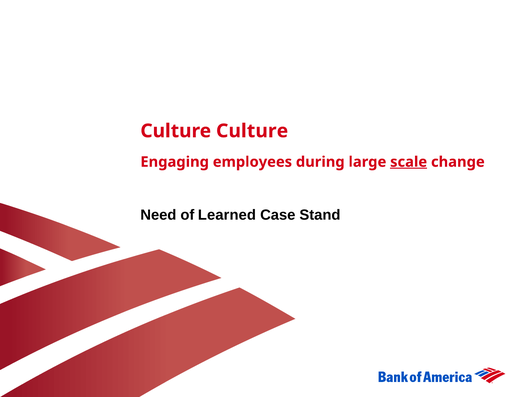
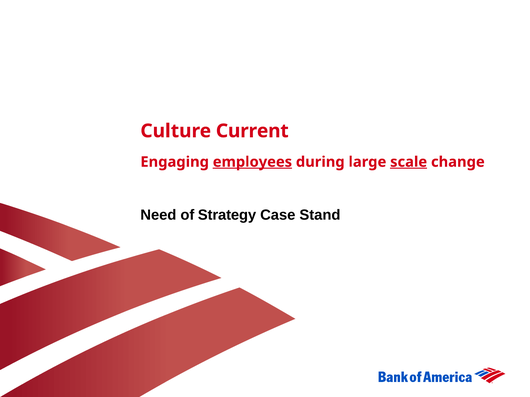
Culture Culture: Culture -> Current (252, 131)
employees underline: none -> present (252, 162)
Learned: Learned -> Strategy (227, 215)
